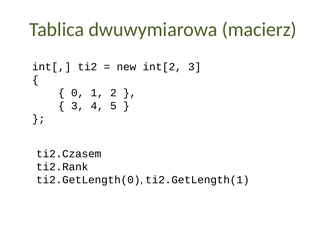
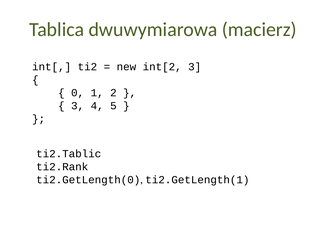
ti2.Czasem: ti2.Czasem -> ti2.Tablic (69, 154)
